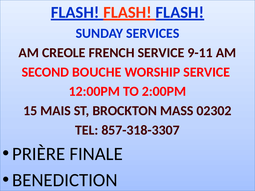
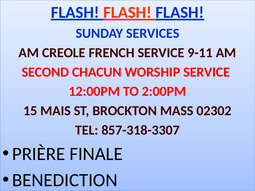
BOUCHE: BOUCHE -> CHACUN (97, 72)
